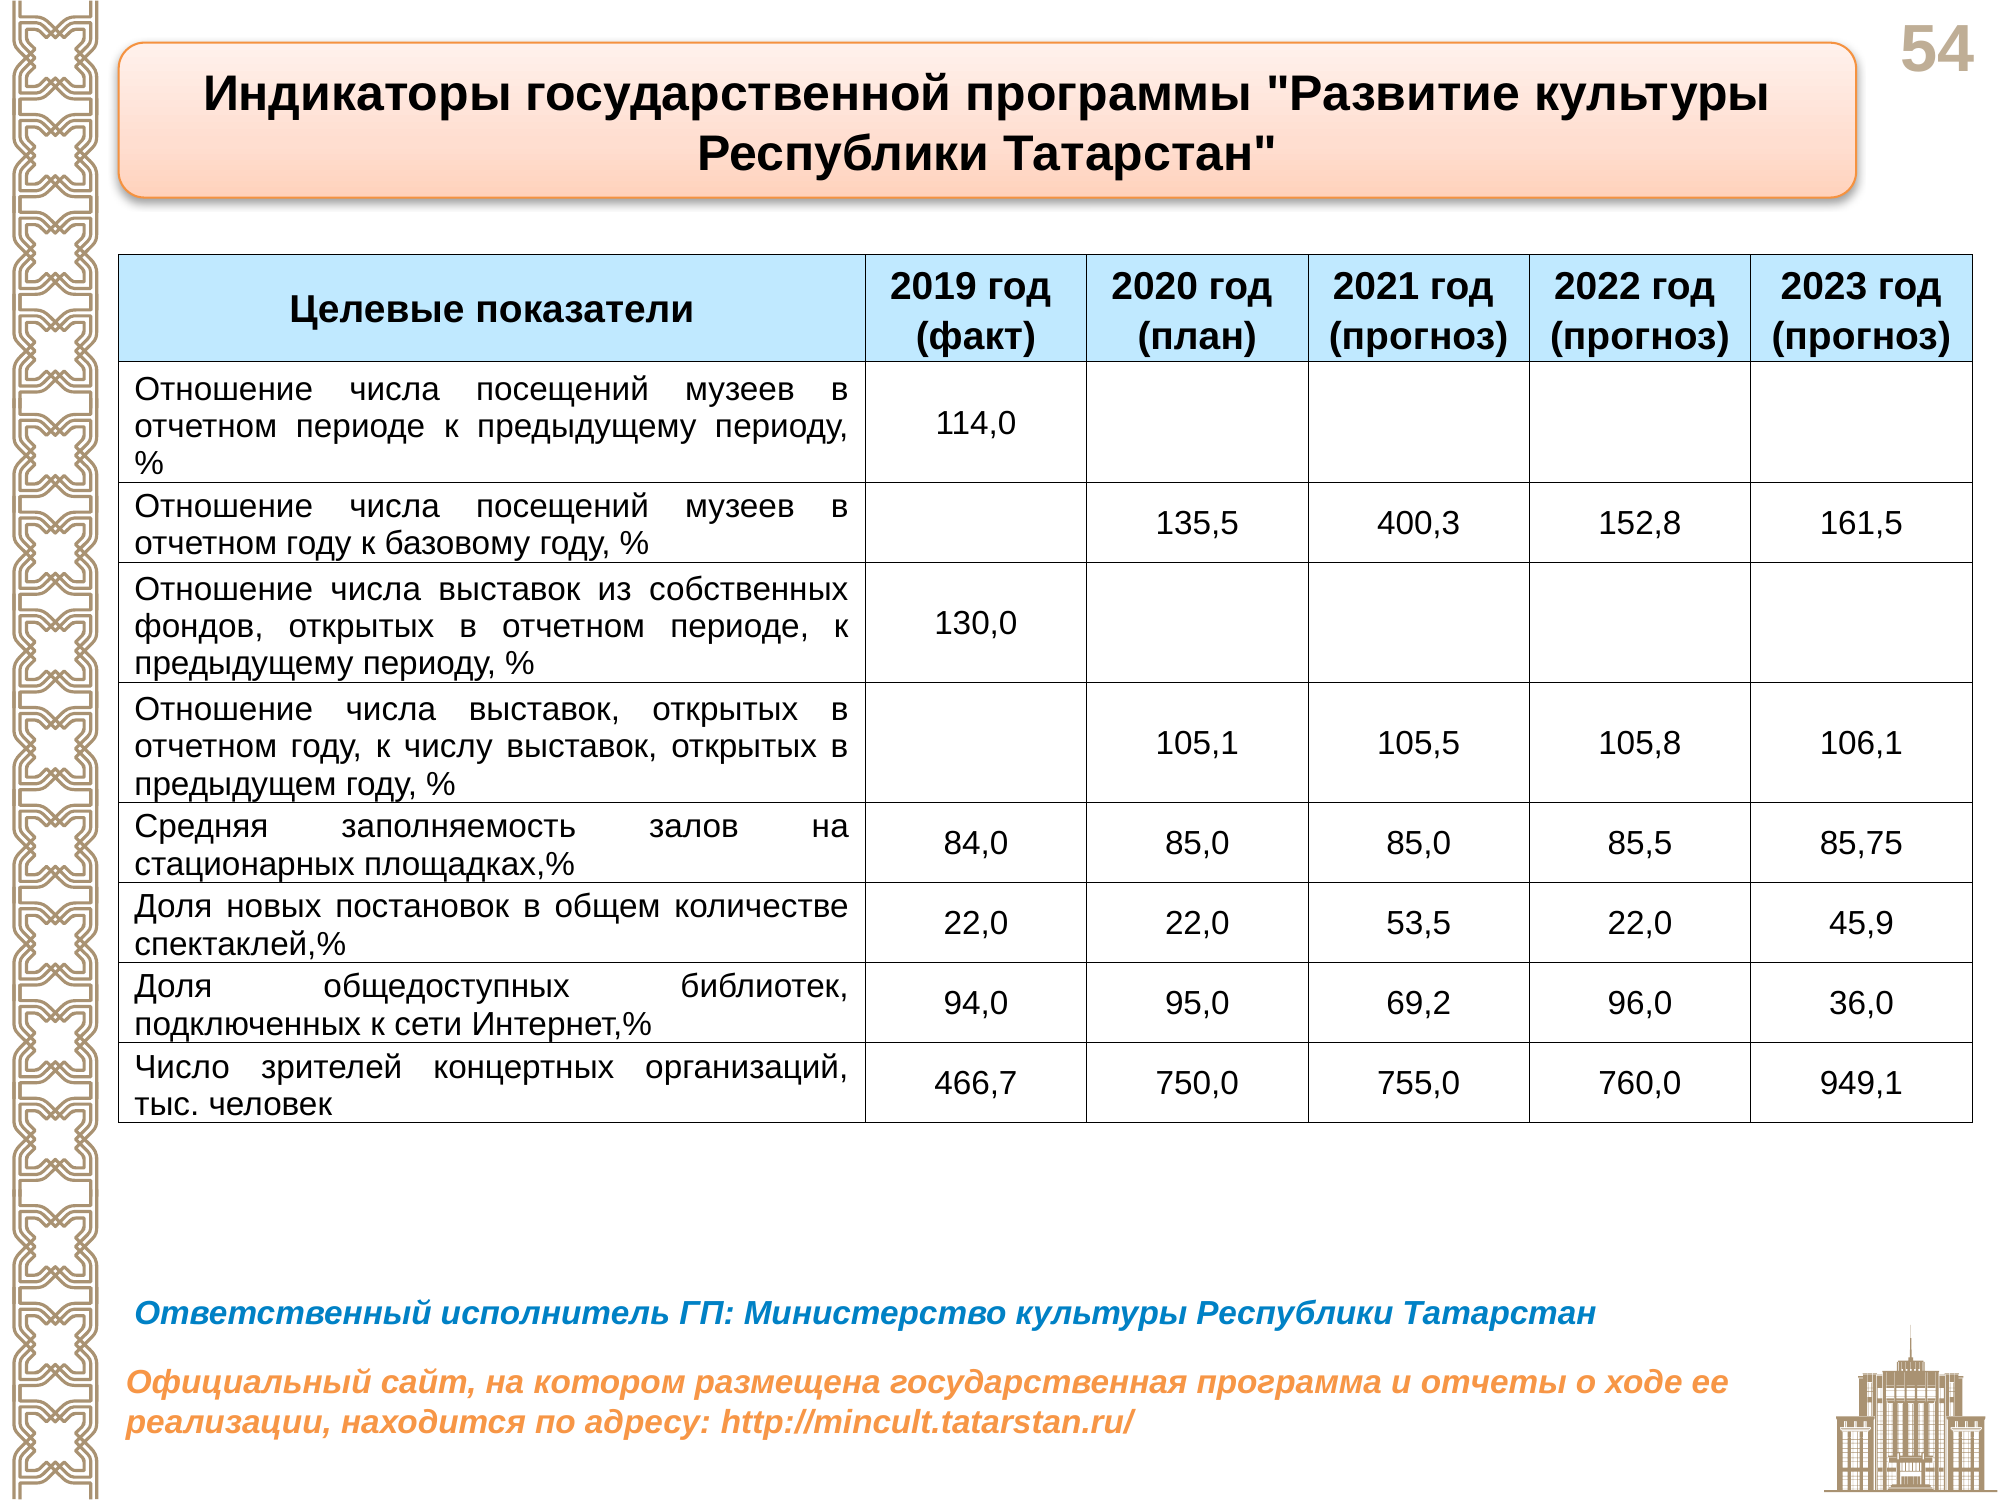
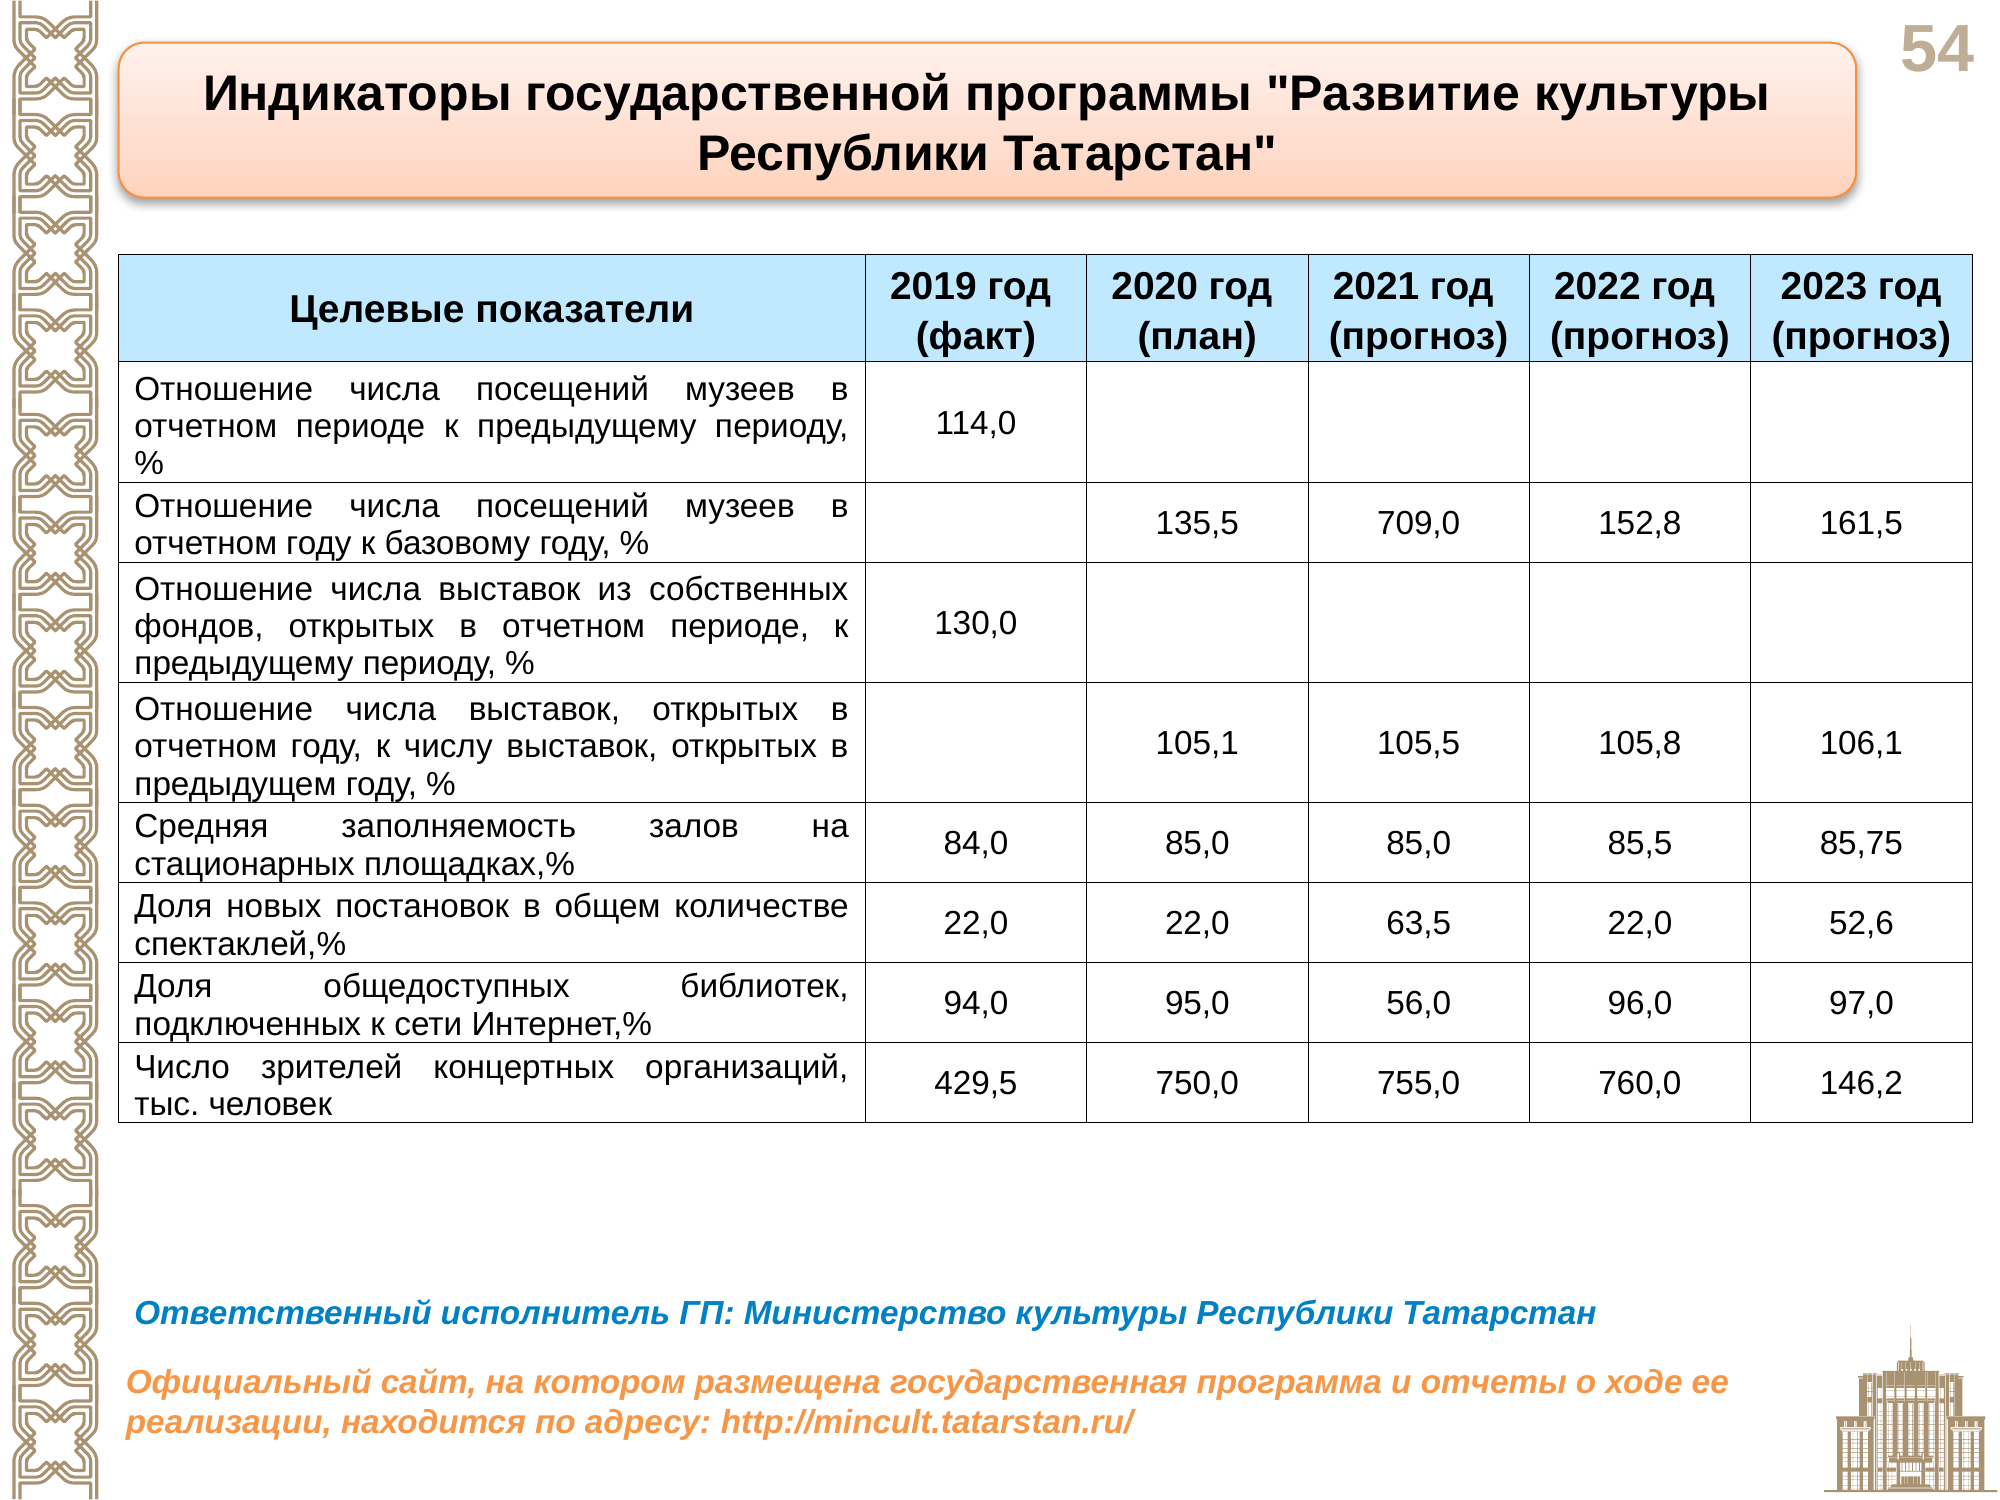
400,3: 400,3 -> 709,0 (1419, 523)
53,5: 53,5 -> 63,5 (1419, 924)
45,9: 45,9 -> 52,6 (1861, 924)
69,2: 69,2 -> 56,0 (1419, 1004)
36,0: 36,0 -> 97,0 (1861, 1004)
466,7: 466,7 -> 429,5 (976, 1084)
949,1: 949,1 -> 146,2 (1861, 1084)
